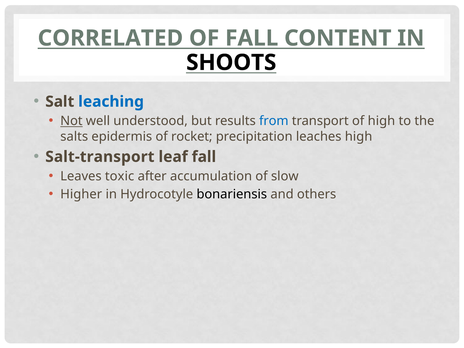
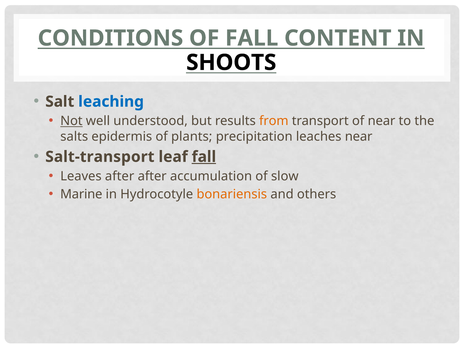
CORRELATED: CORRELATED -> CONDITIONS (110, 38)
from colour: blue -> orange (274, 121)
of high: high -> near (382, 121)
rocket: rocket -> plants (192, 136)
leaches high: high -> near (359, 136)
fall underline: none -> present (204, 157)
Leaves toxic: toxic -> after (120, 176)
Higher: Higher -> Marine (81, 194)
bonariensis colour: black -> orange (232, 194)
